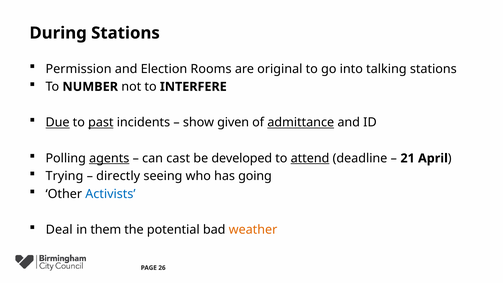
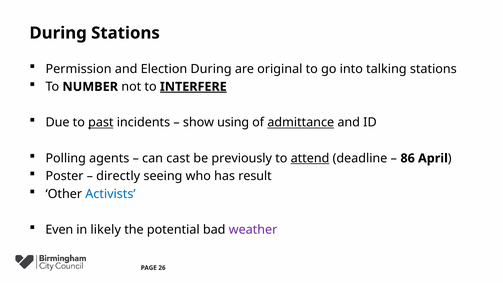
Election Rooms: Rooms -> During (211, 69)
INTERFERE underline: none -> present (193, 87)
Due underline: present -> none (58, 122)
given: given -> using (233, 122)
agents underline: present -> none (109, 158)
developed: developed -> previously (242, 158)
21: 21 -> 86 (408, 158)
Trying: Trying -> Poster (64, 176)
going: going -> result (255, 176)
Deal: Deal -> Even (59, 230)
them: them -> likely (106, 230)
weather colour: orange -> purple (253, 230)
